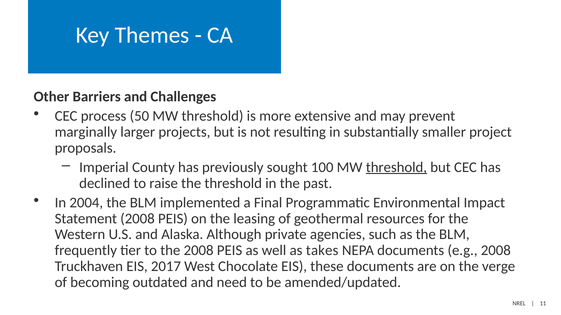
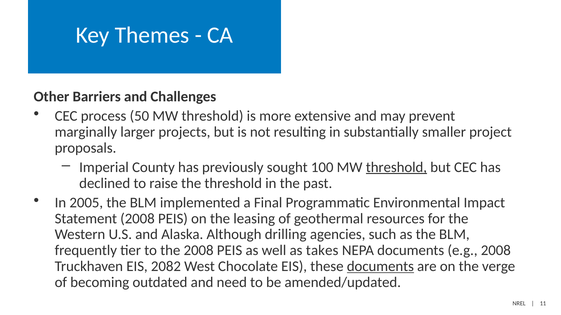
2004: 2004 -> 2005 (86, 203)
private: private -> drilling (286, 235)
2017: 2017 -> 2082 (166, 267)
documents underline: none -> present (380, 267)
